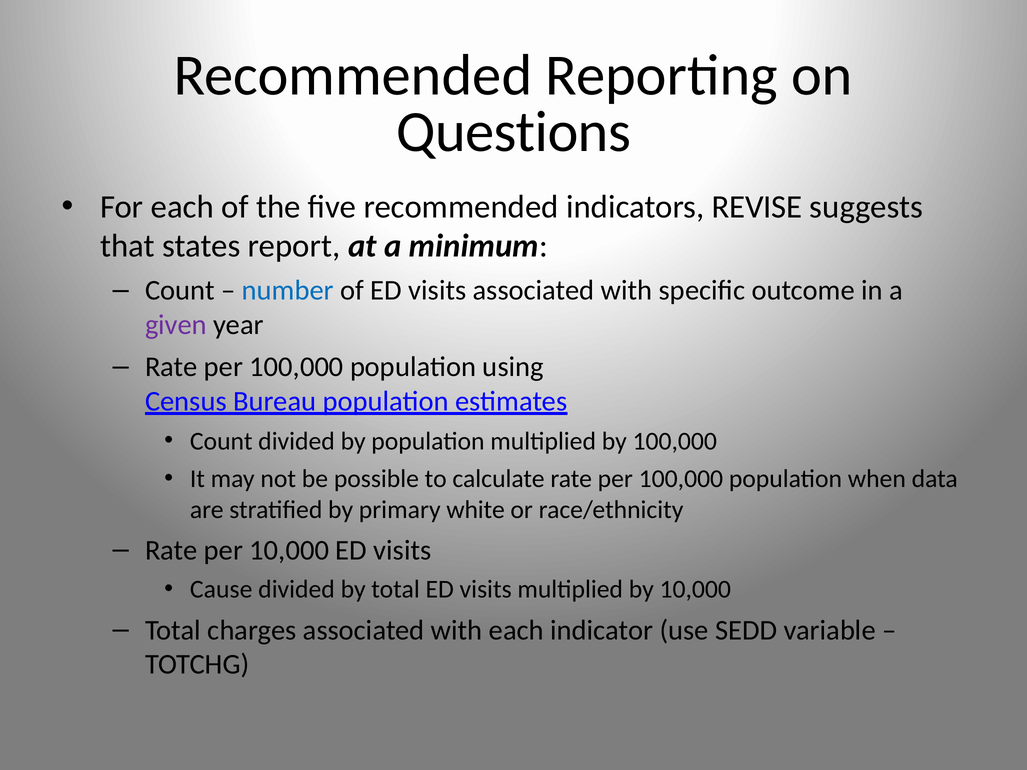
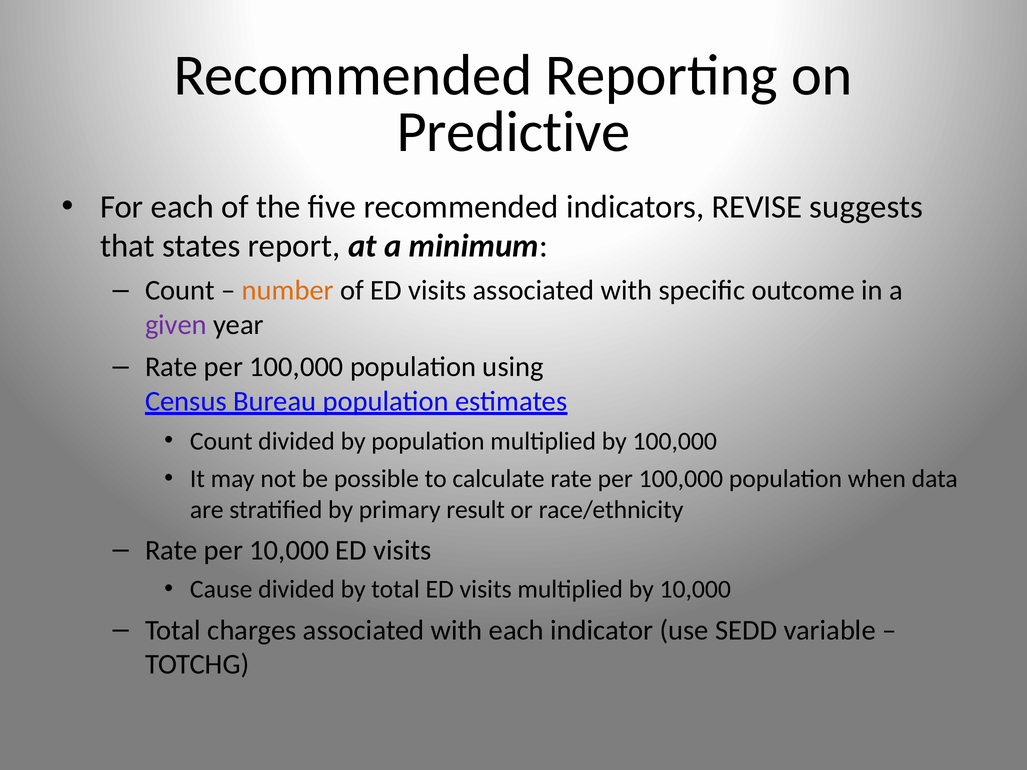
Questions: Questions -> Predictive (513, 132)
number colour: blue -> orange (288, 291)
white: white -> result (476, 510)
